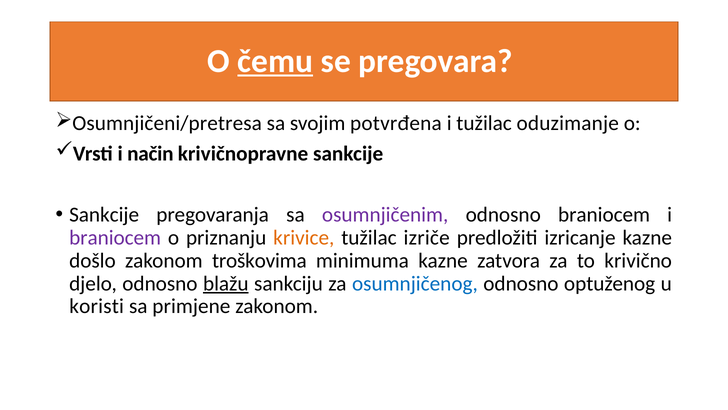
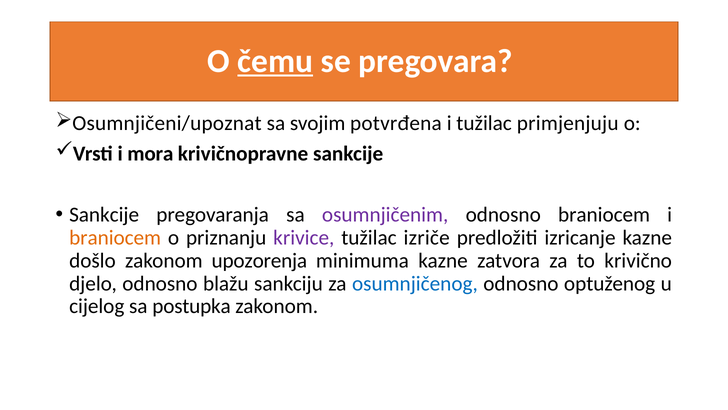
Osumnjičeni/pretresa: Osumnjičeni/pretresa -> Osumnjičeni/upoznat (167, 123)
oduzimanje: oduzimanje -> primjenjuju (568, 123)
način: način -> mora (150, 154)
braniocem colour: purple -> orange (115, 237)
krivice colour: orange -> purple (304, 237)
troškovima: troškovima -> upozorenja (259, 260)
blažu underline: present -> none (226, 283)
koristi: koristi -> cijelog (97, 306)
primjene: primjene -> postupka (192, 306)
